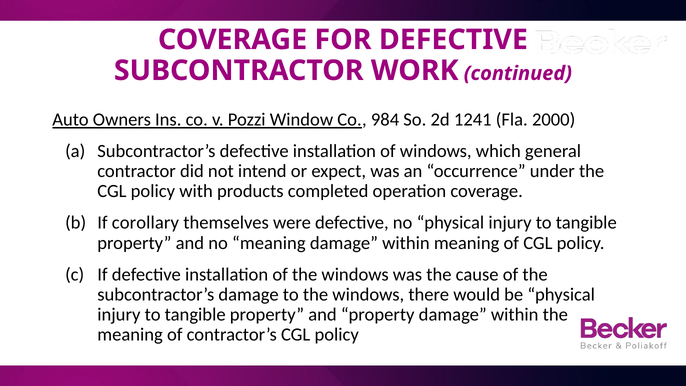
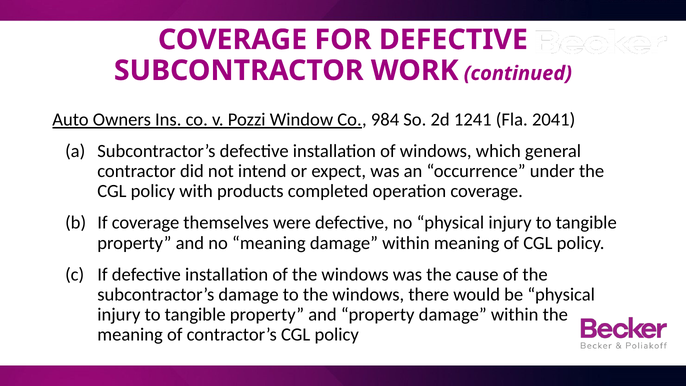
2000: 2000 -> 2041 (554, 120)
If corollary: corollary -> coverage (146, 223)
